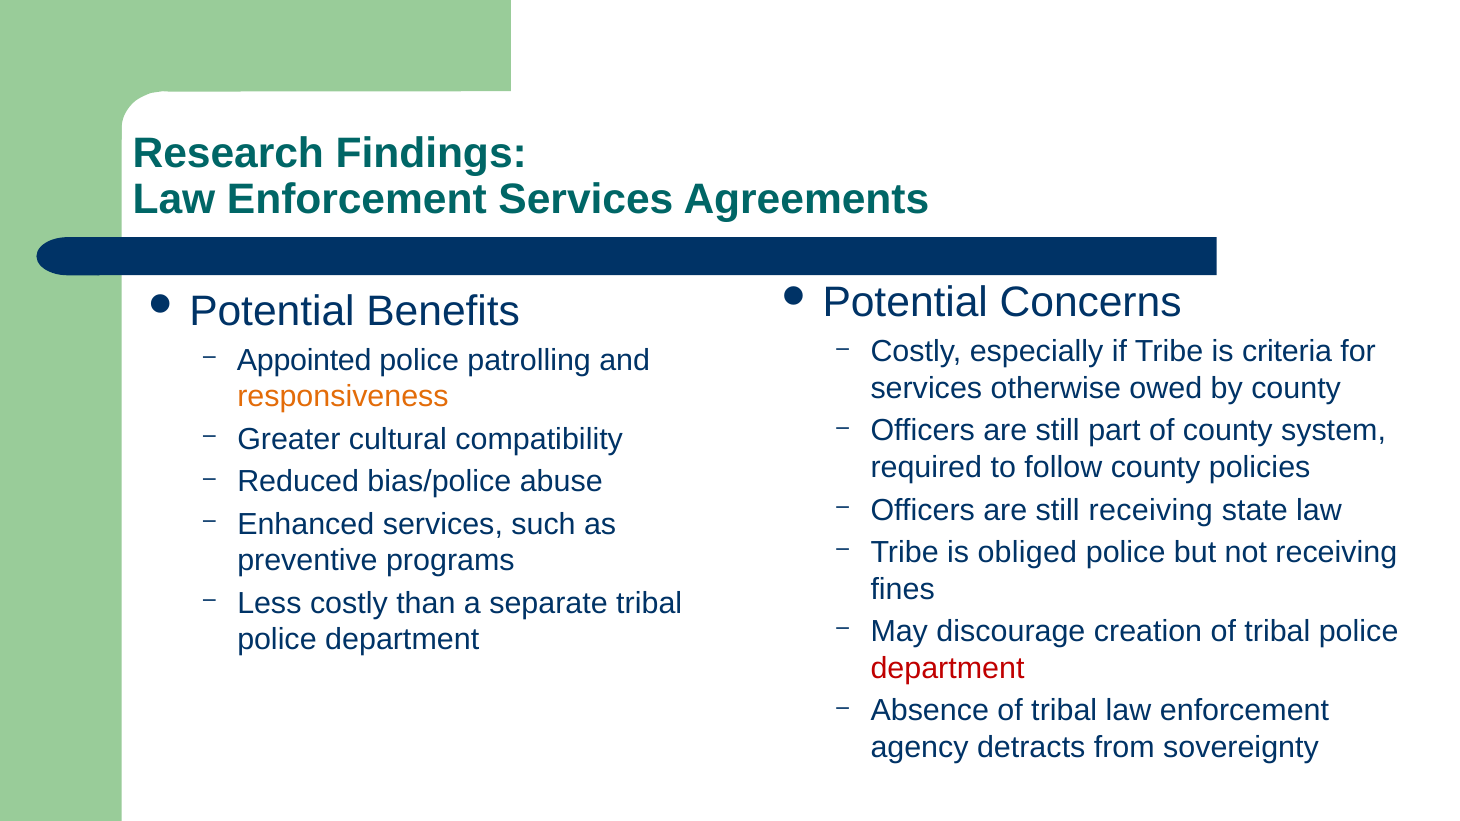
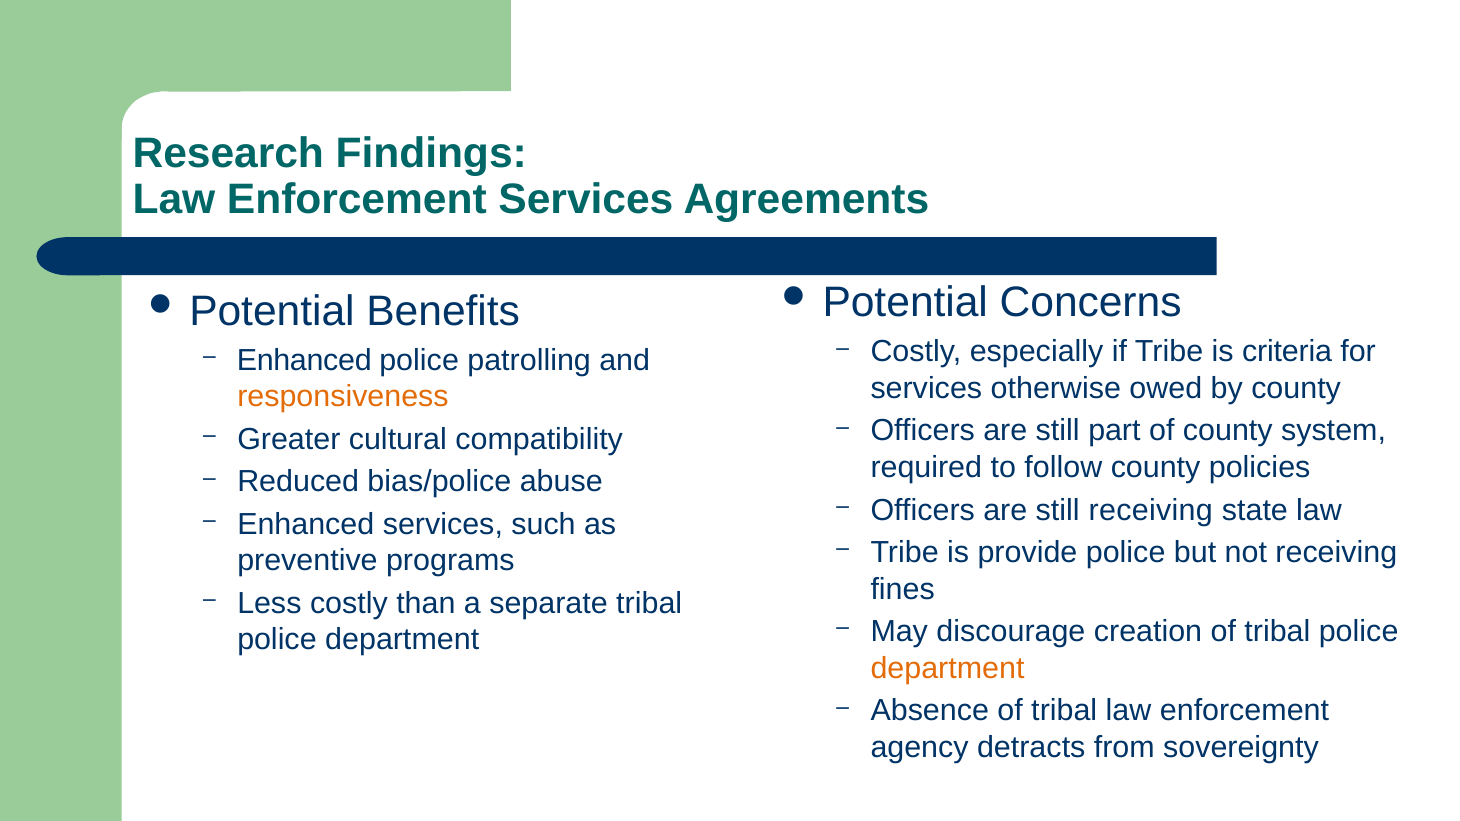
Appointed: Appointed -> Enhanced (304, 360)
obliged: obliged -> provide (1027, 553)
department colour: red -> orange (948, 668)
